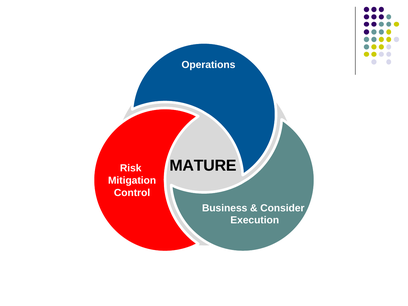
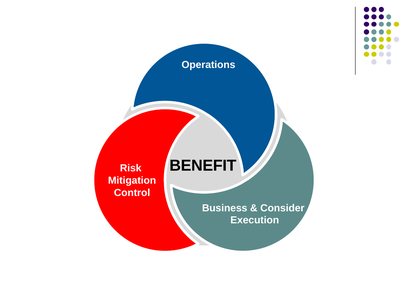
MATURE: MATURE -> BENEFIT (203, 166)
